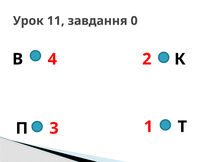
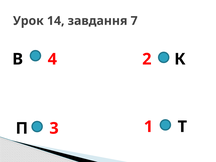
11: 11 -> 14 (56, 21)
0: 0 -> 7 (134, 21)
